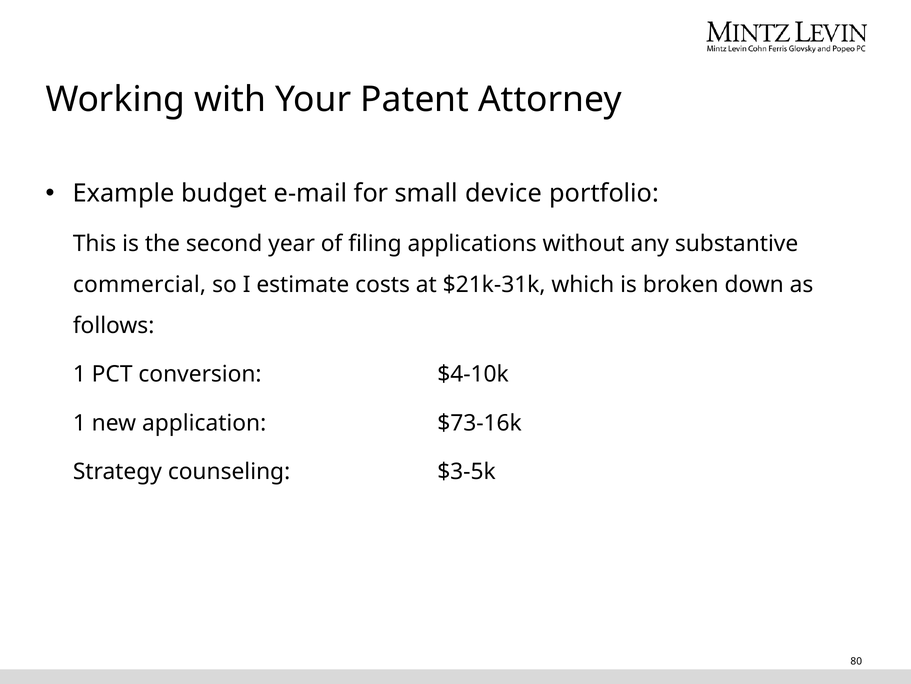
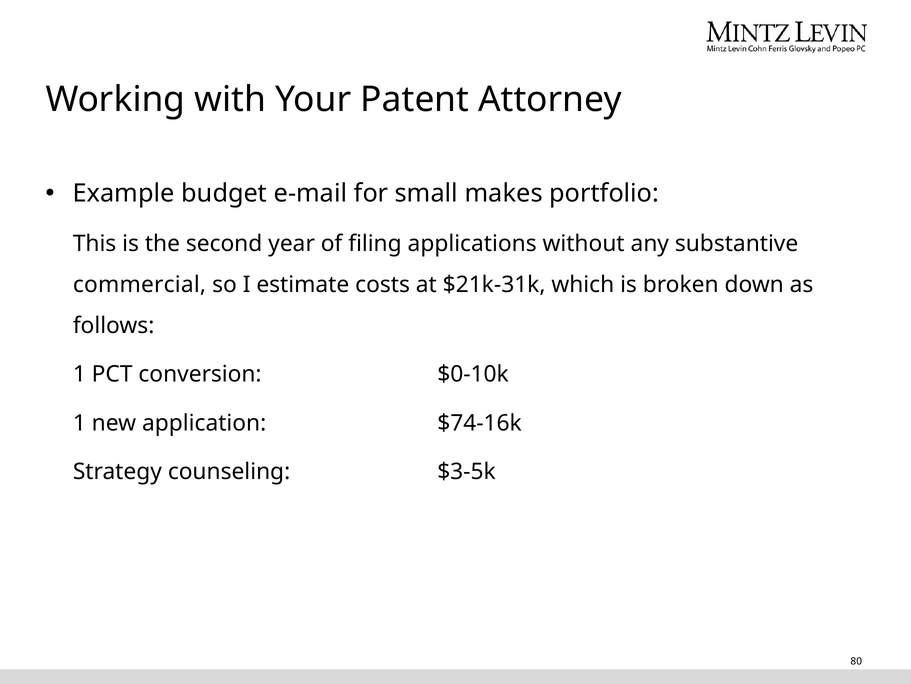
device: device -> makes (504, 193)
$4-10k: $4-10k -> $0-10k (473, 374)
$73-16k: $73-16k -> $74-16k (480, 423)
